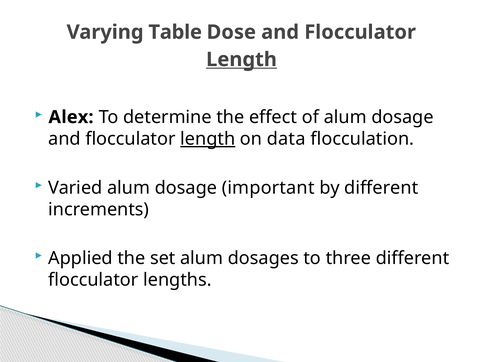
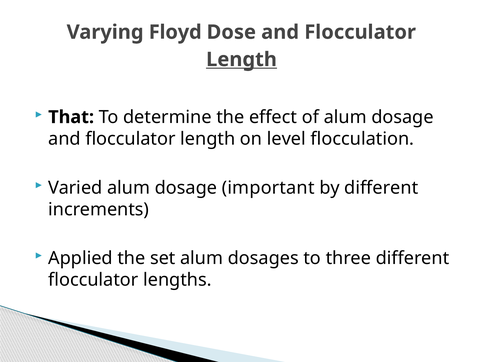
Table: Table -> Floyd (175, 32)
Alex: Alex -> That (71, 117)
length underline: present -> none (208, 139)
data: data -> level (286, 139)
